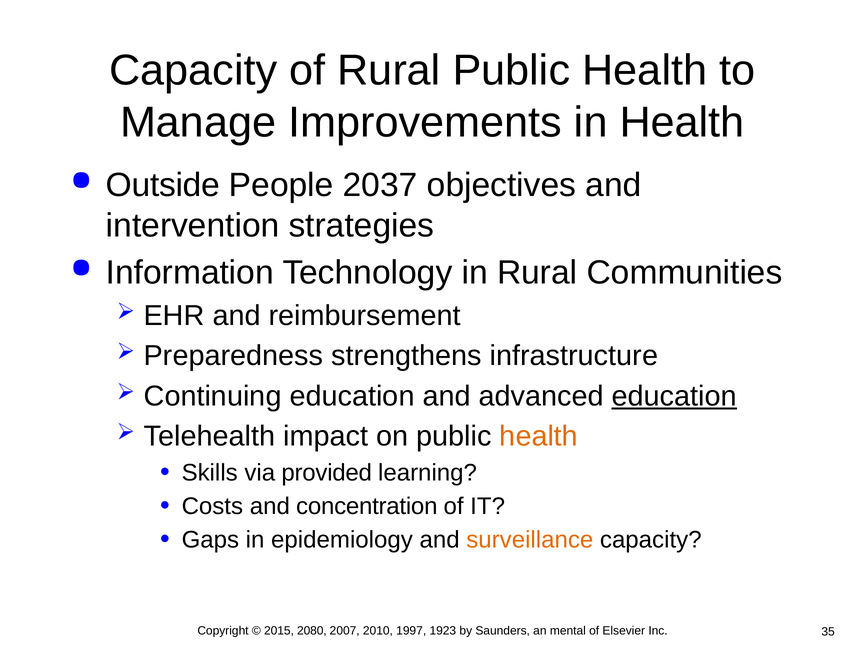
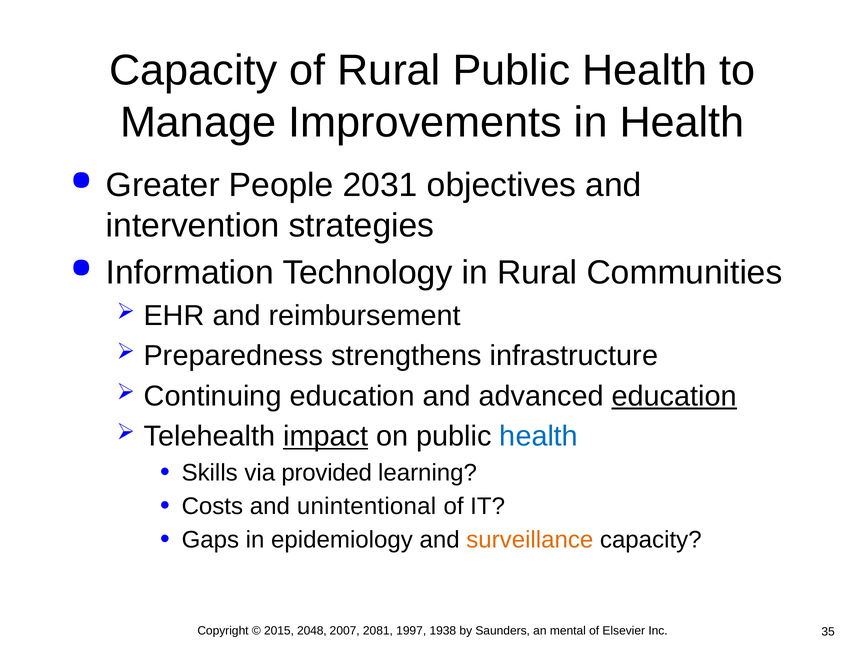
Outside: Outside -> Greater (163, 185)
2037: 2037 -> 2031 (380, 185)
impact underline: none -> present (326, 437)
health colour: orange -> blue (539, 437)
concentration: concentration -> unintentional (367, 507)
2080: 2080 -> 2048 (312, 632)
2010: 2010 -> 2081 (378, 632)
1923: 1923 -> 1938 (443, 632)
